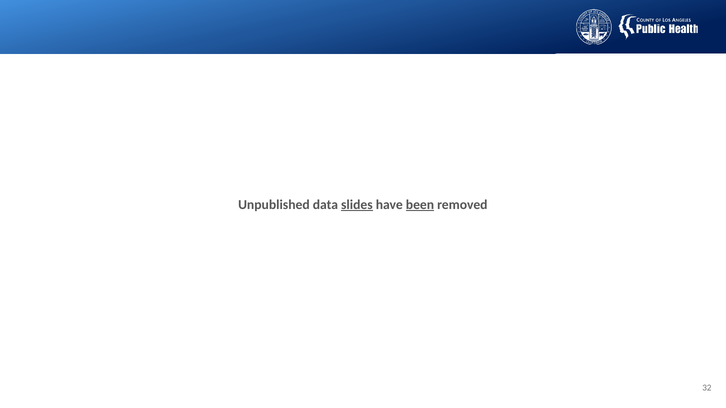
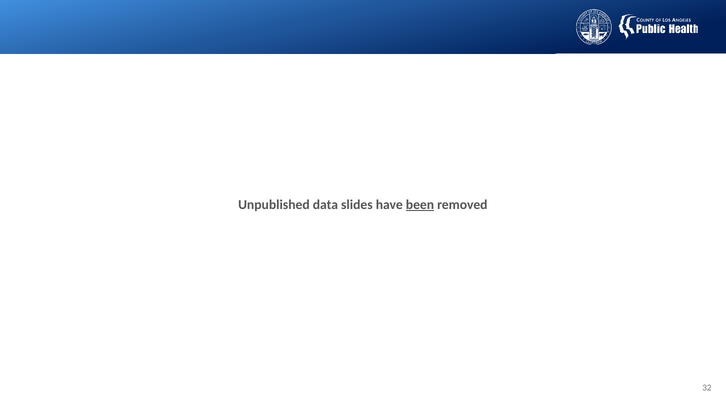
slides underline: present -> none (357, 205)
